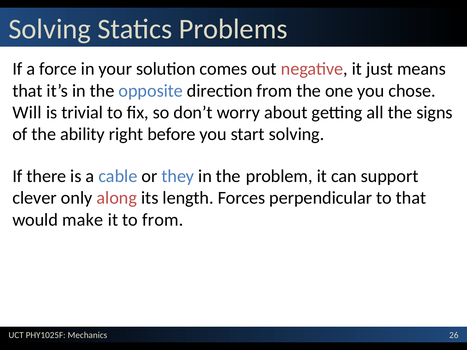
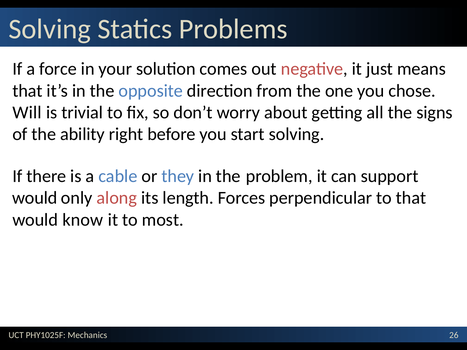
clever: clever -> would (35, 198)
make: make -> know (83, 220)
to from: from -> most (163, 220)
